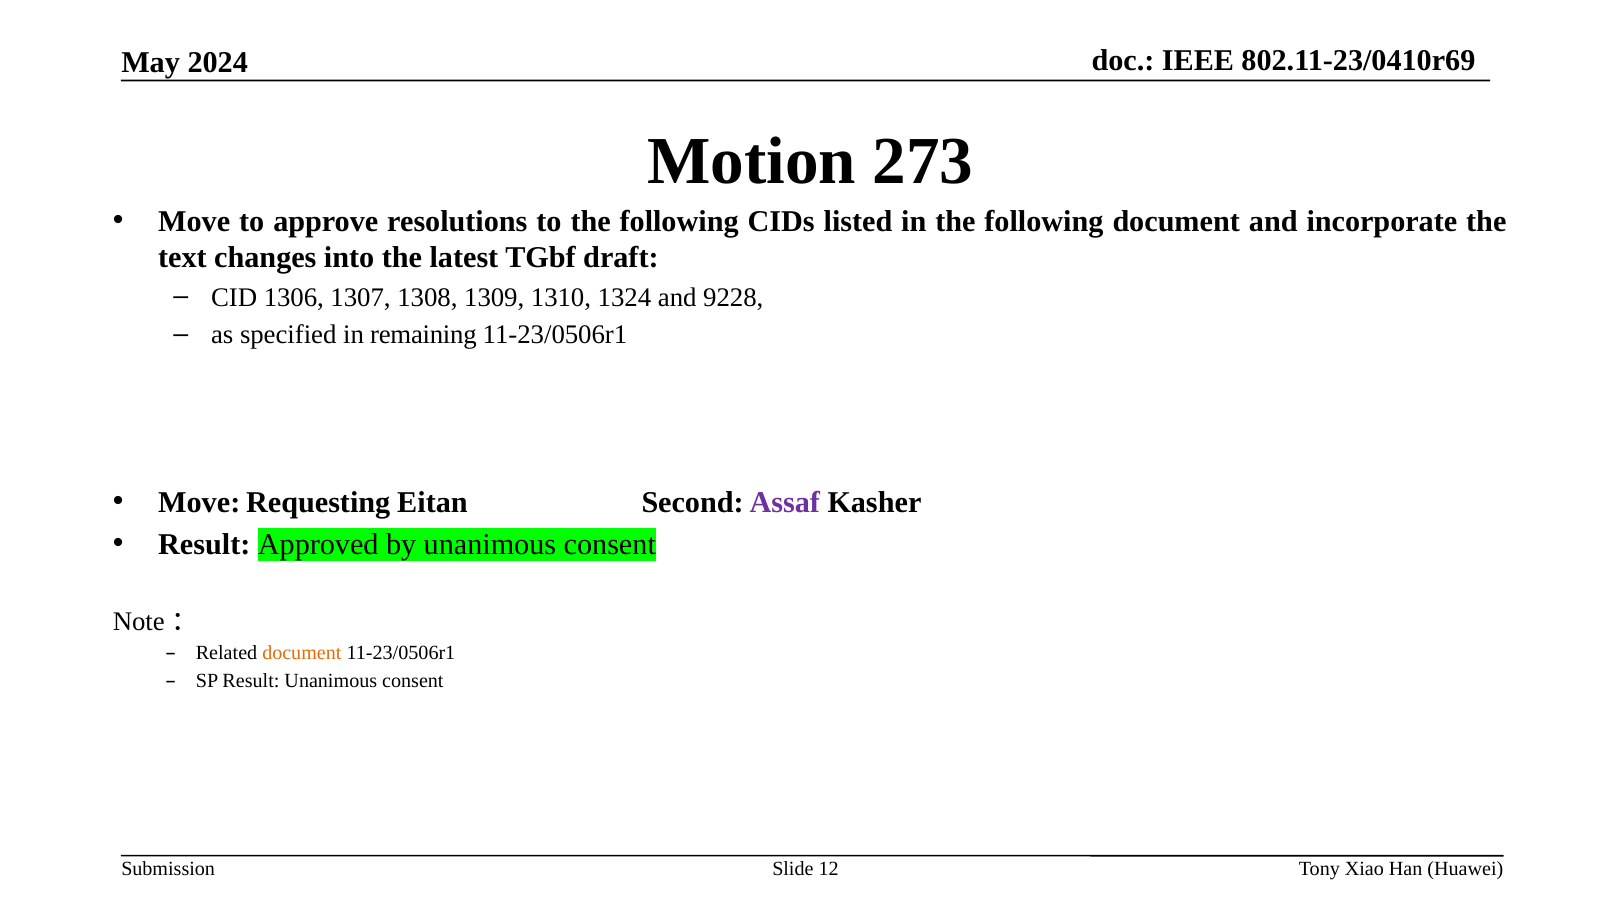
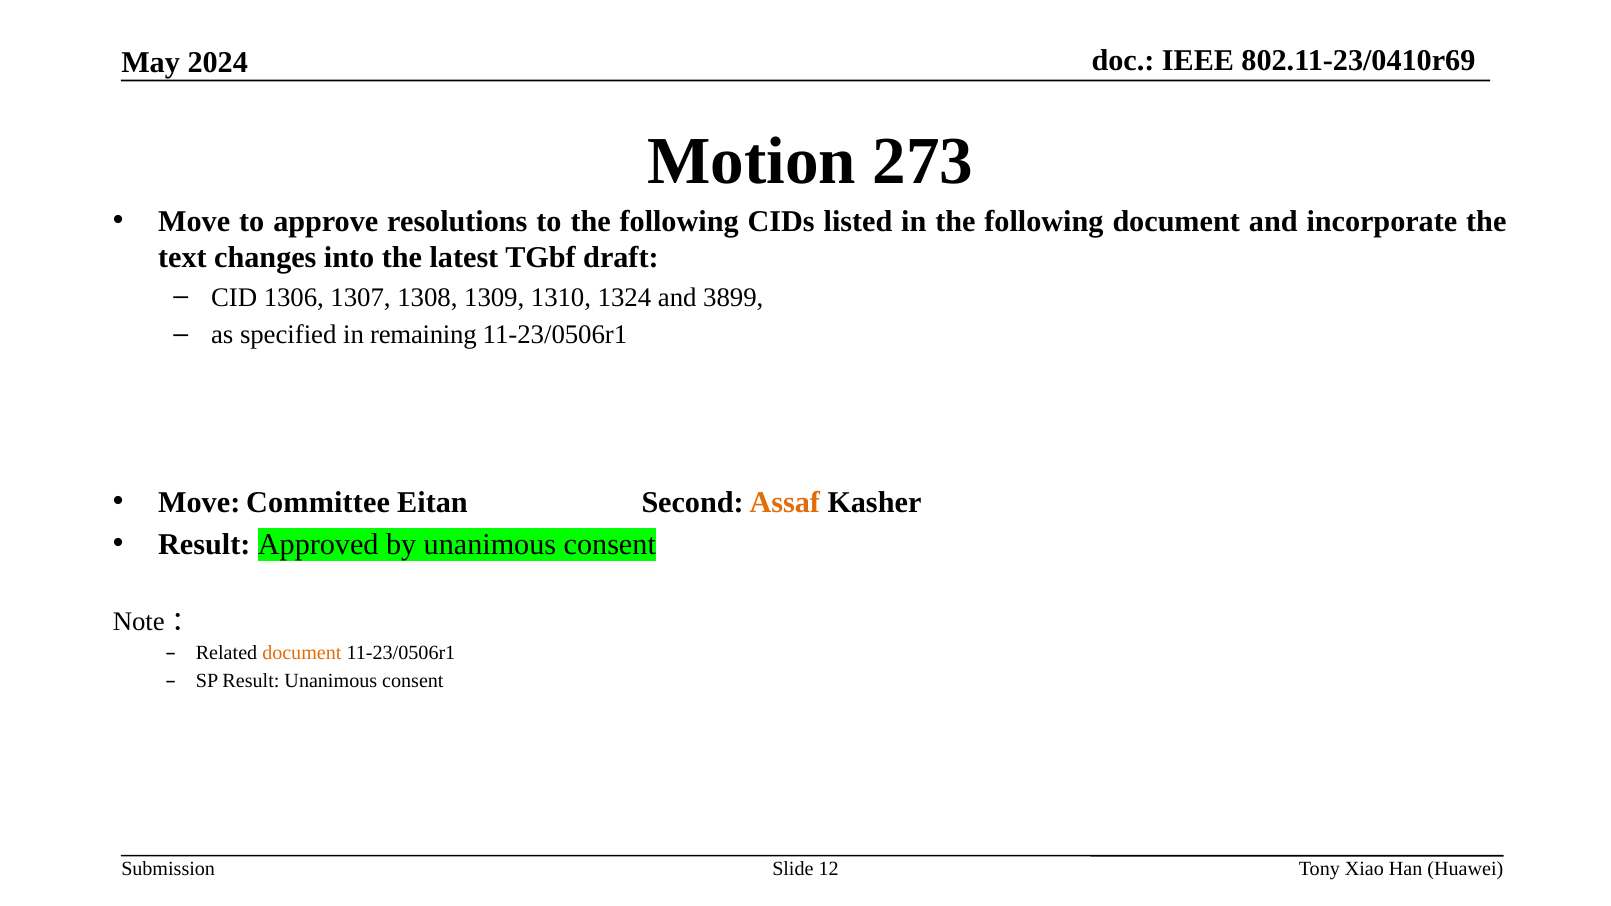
9228: 9228 -> 3899 (733, 297)
Requesting: Requesting -> Committee (318, 502)
Assaf colour: purple -> orange (785, 502)
